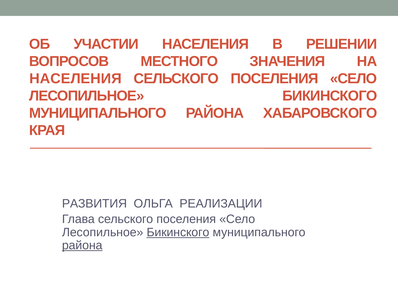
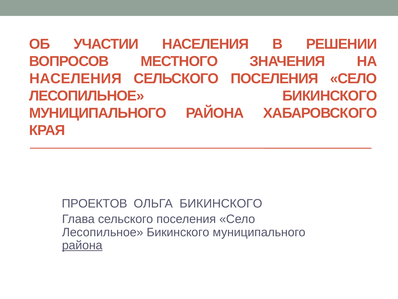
РАЗВИТИЯ: РАЗВИТИЯ -> ПРОЕКТОВ (94, 203)
ОЛЬГА РЕАЛИЗАЦИИ: РЕАЛИЗАЦИИ -> БИКИНСКОГО (221, 203)
Бикинского underline: present -> none (178, 232)
